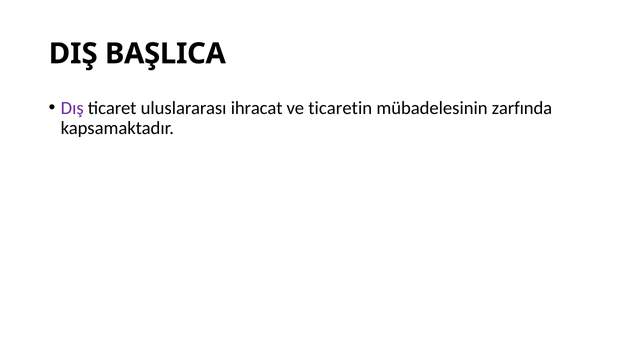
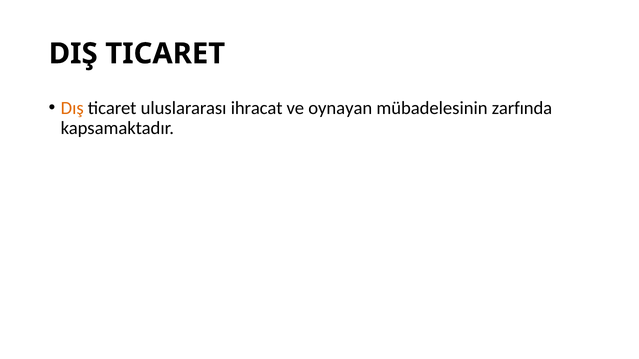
DIŞ BAŞLICA: BAŞLICA -> TICARET (165, 54)
Dış colour: purple -> orange (72, 108)
ticaretin: ticaretin -> oynayan (340, 108)
